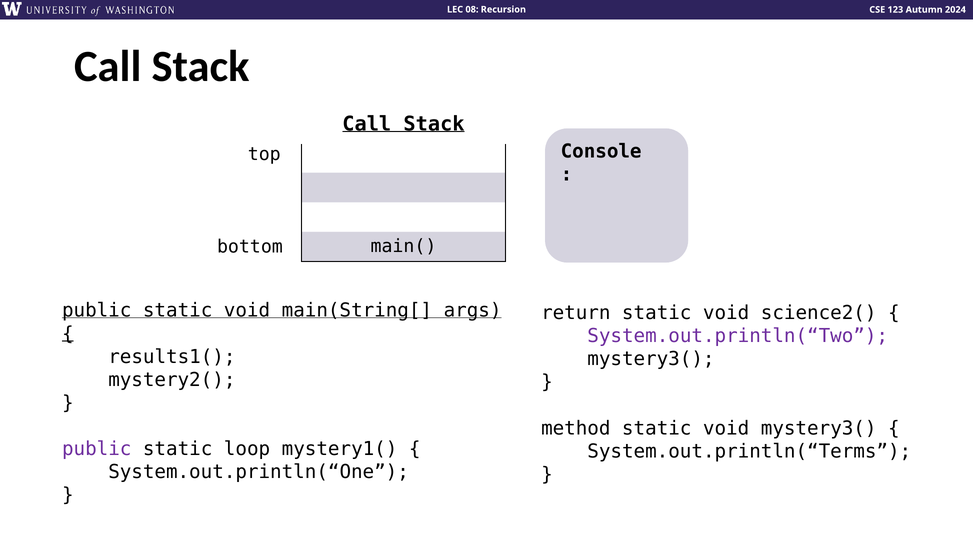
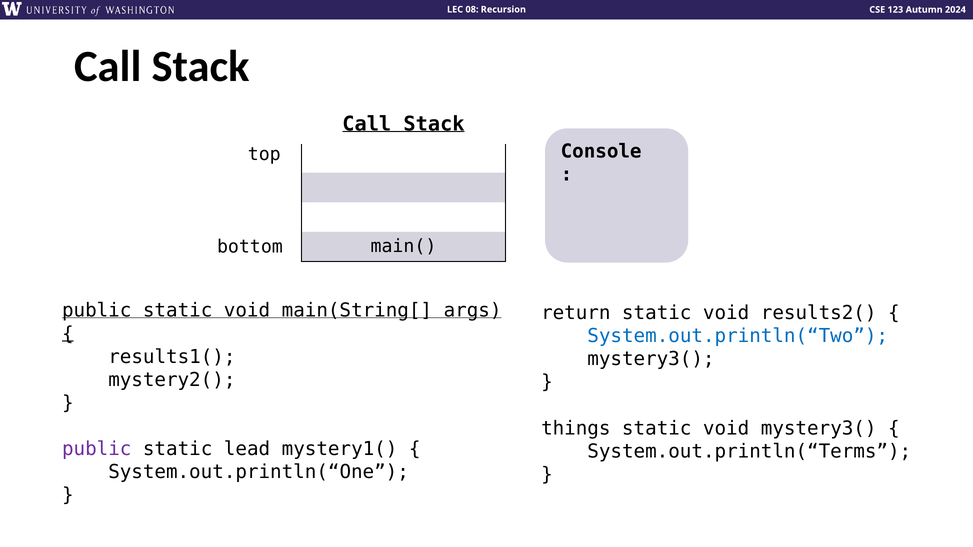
science2(: science2( -> results2( (819, 313)
System.out.println(“Two colour: purple -> blue (738, 336)
method: method -> things (576, 429)
loop: loop -> lead (247, 449)
